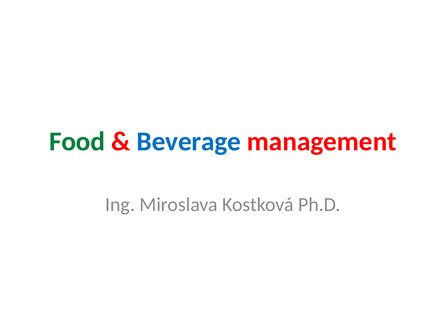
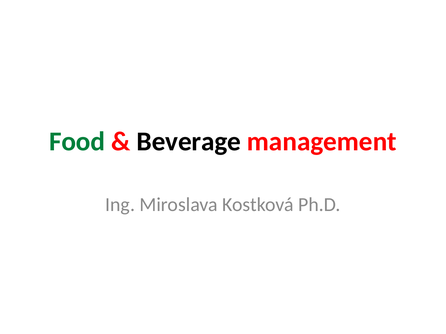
Beverage colour: blue -> black (189, 142)
